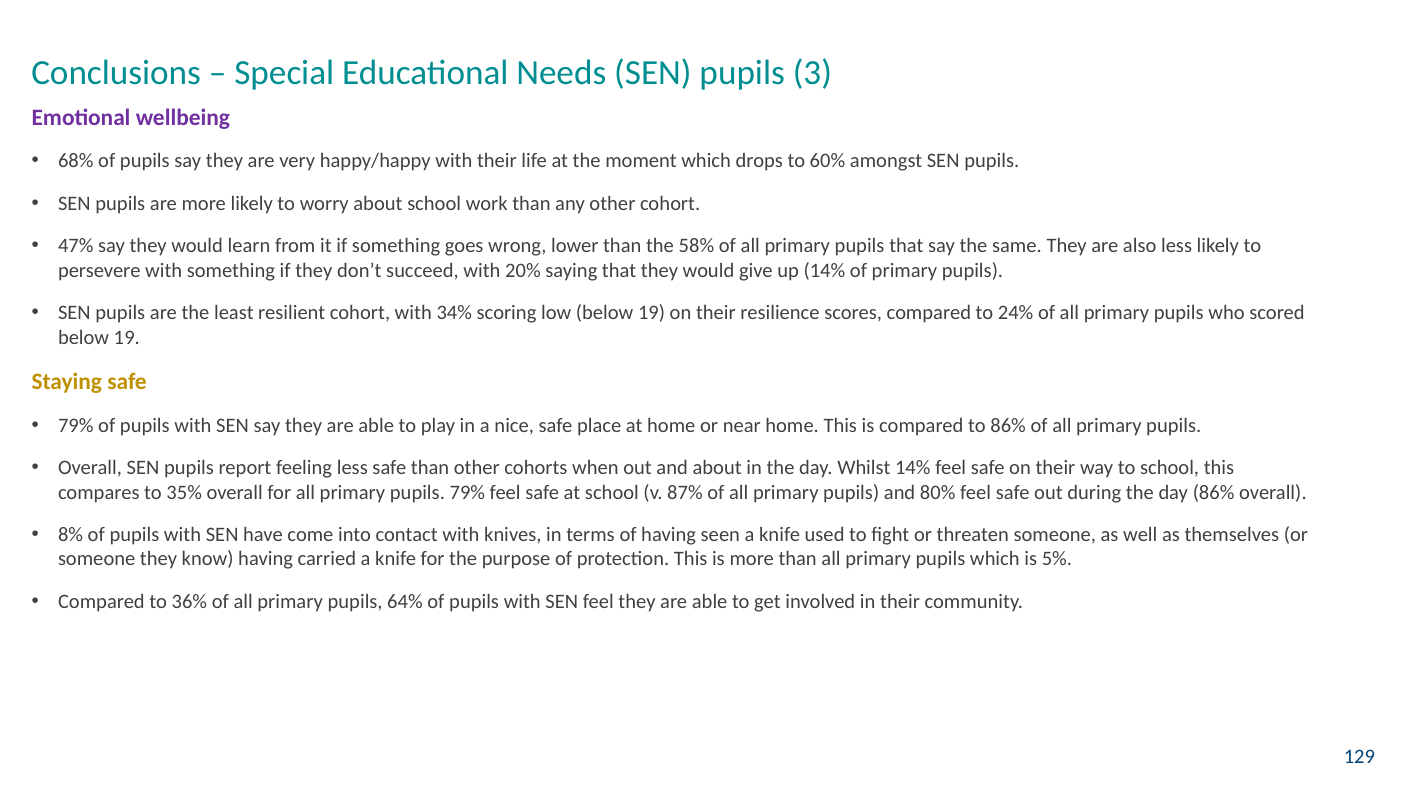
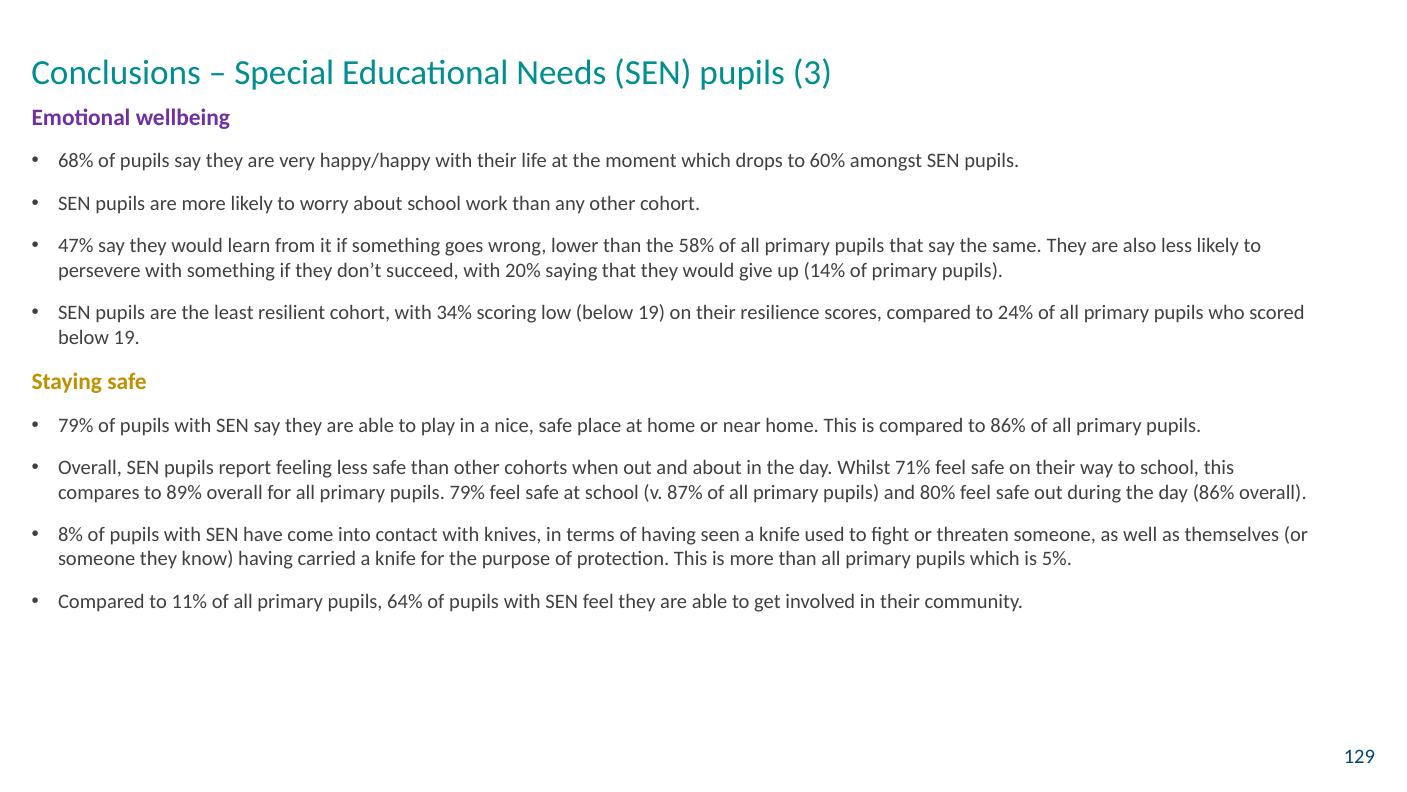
Whilst 14%: 14% -> 71% (913, 467)
35%: 35% -> 89% (184, 492)
36%: 36% -> 11% (189, 601)
